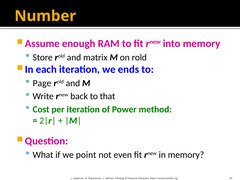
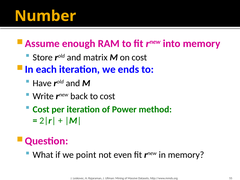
on rold: rold -> cost (139, 57)
Page: Page -> Have (42, 83)
to that: that -> cost (108, 96)
